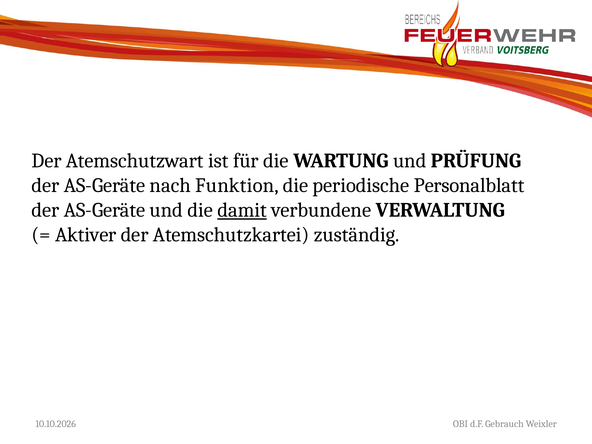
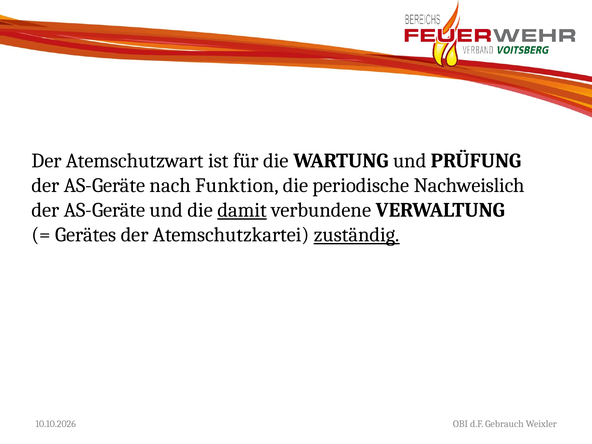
Personalblatt: Personalblatt -> Nachweislich (469, 185)
Aktiver: Aktiver -> Gerätes (86, 235)
zuständig underline: none -> present (357, 235)
